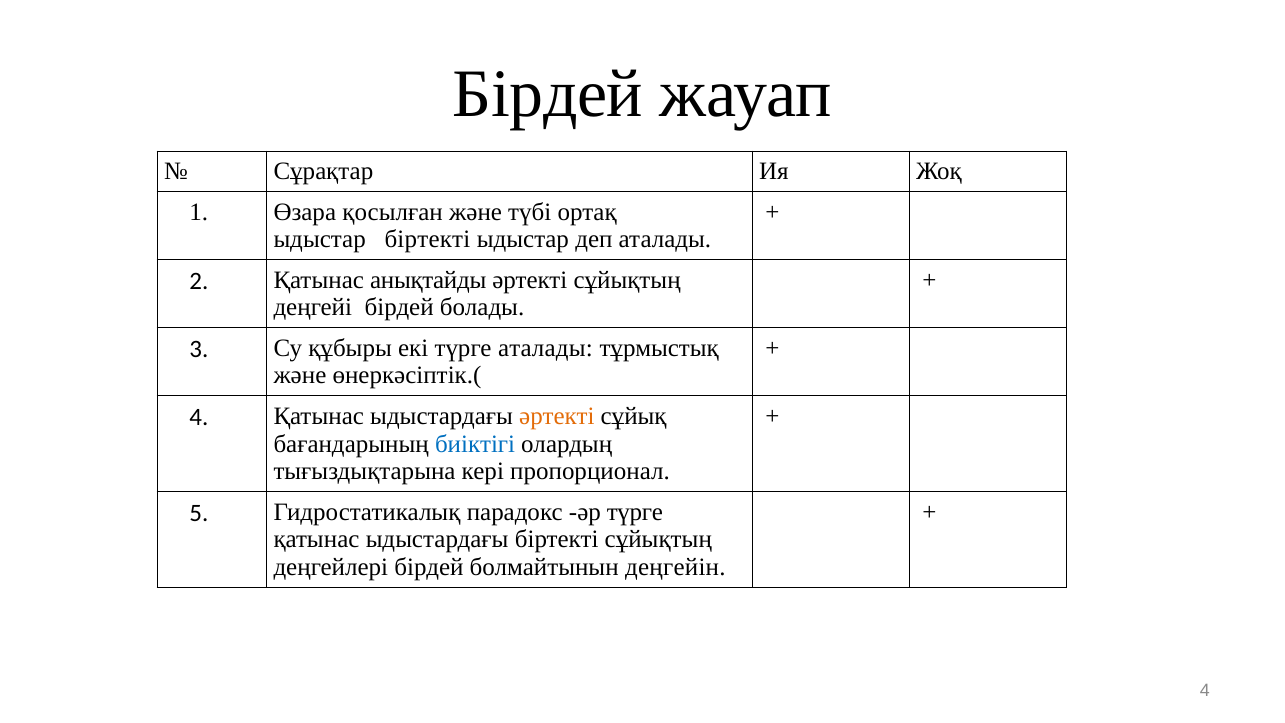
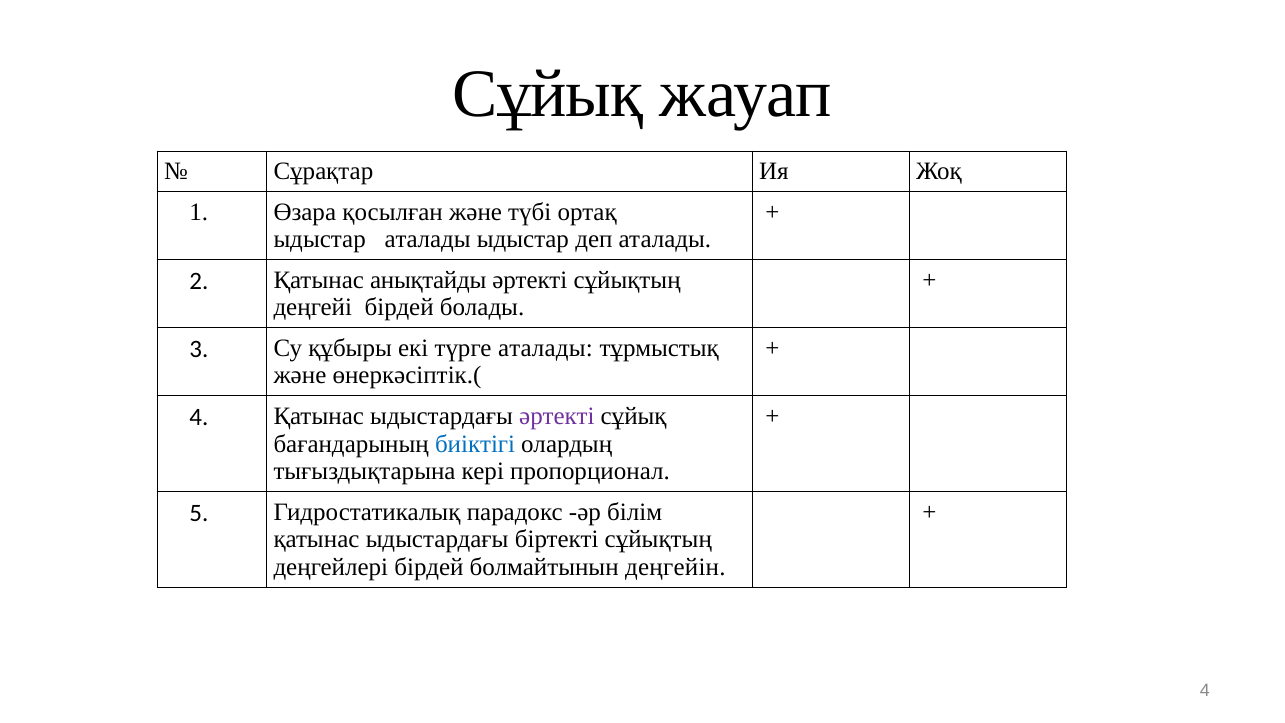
Бірдей: Бірдей -> Сұйық (548, 94)
ыдыстар біртекті: біртекті -> аталады (428, 239)
әртекті colour: orange -> purple (557, 416)
әр түрге: түрге -> білім (635, 512)
